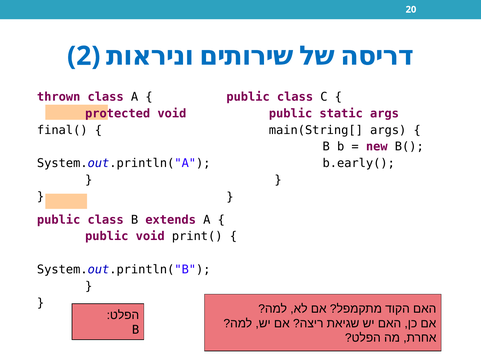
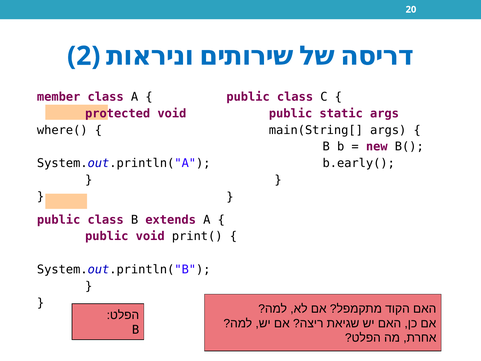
thrown: thrown -> member (59, 97)
final(: final( -> where( (62, 130)
